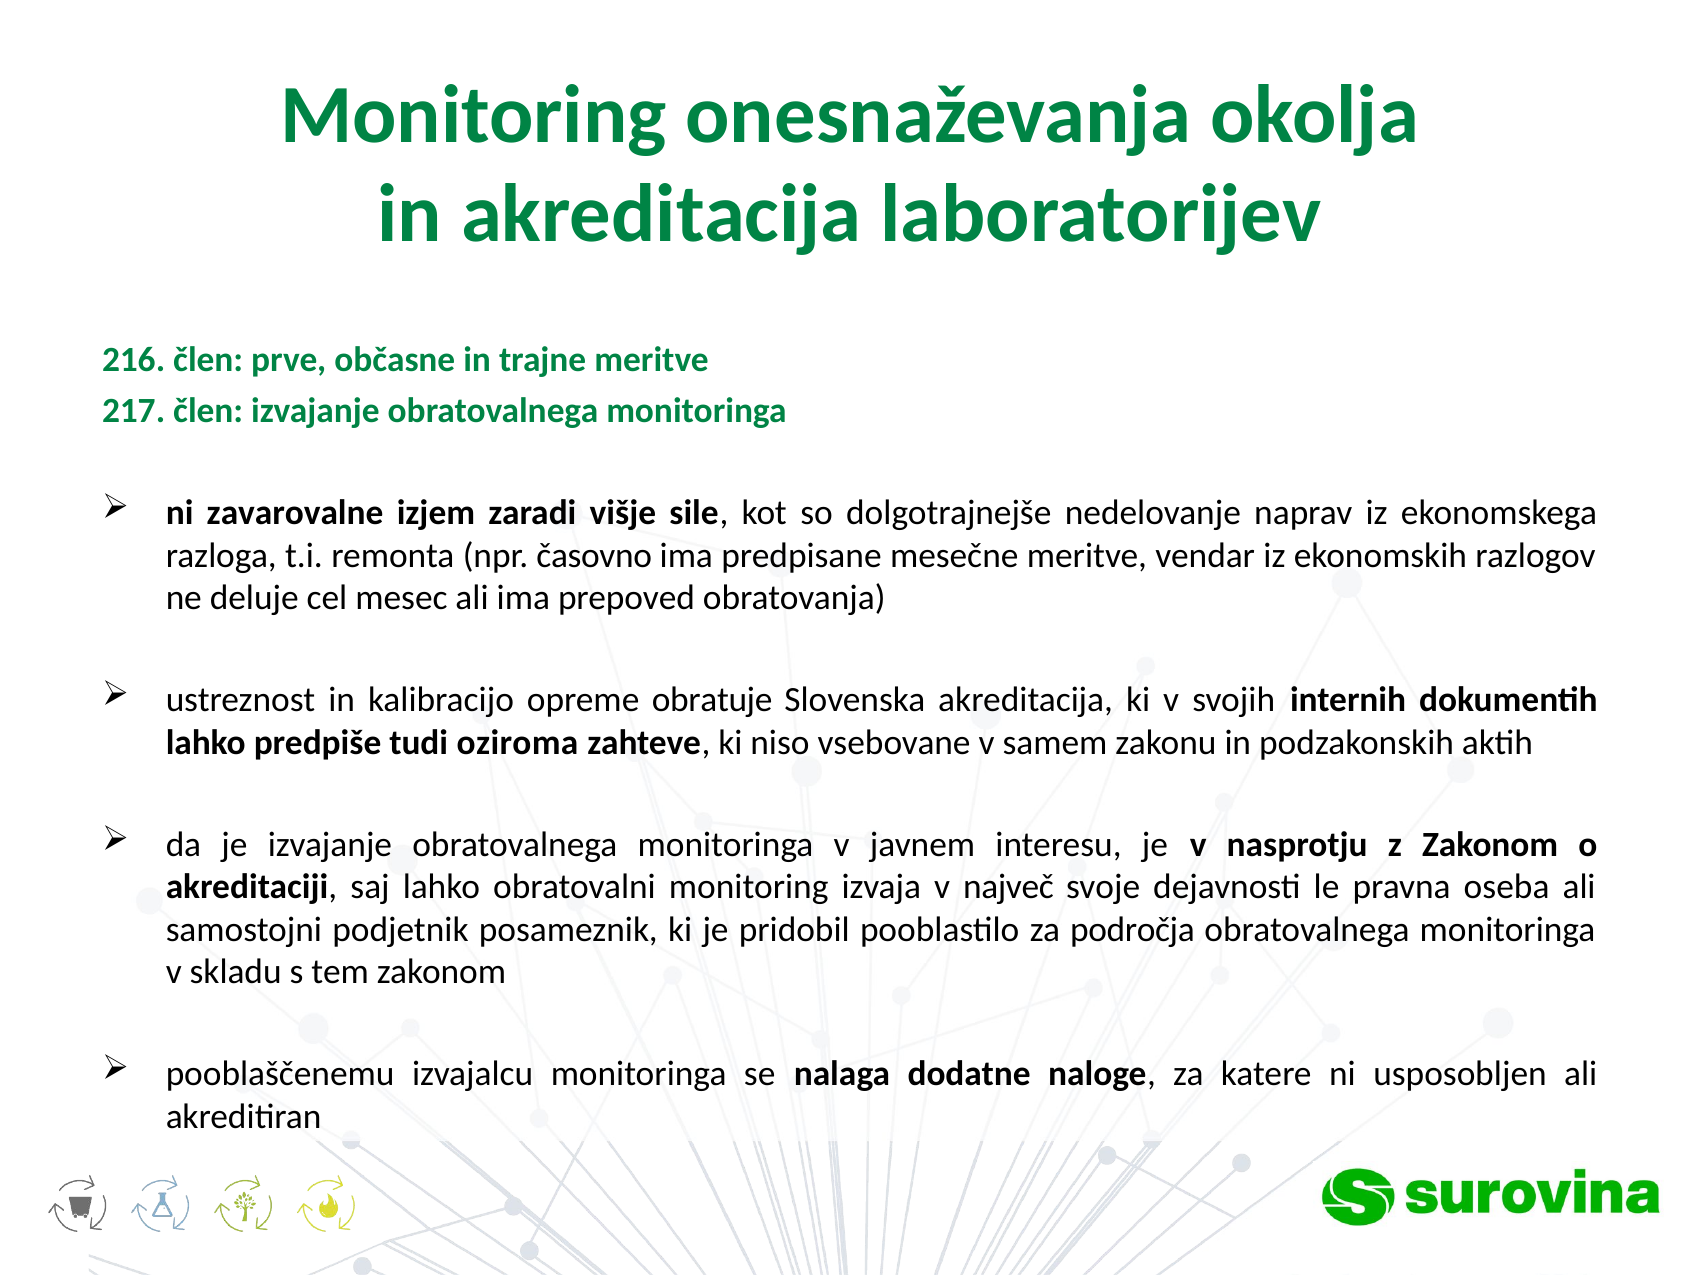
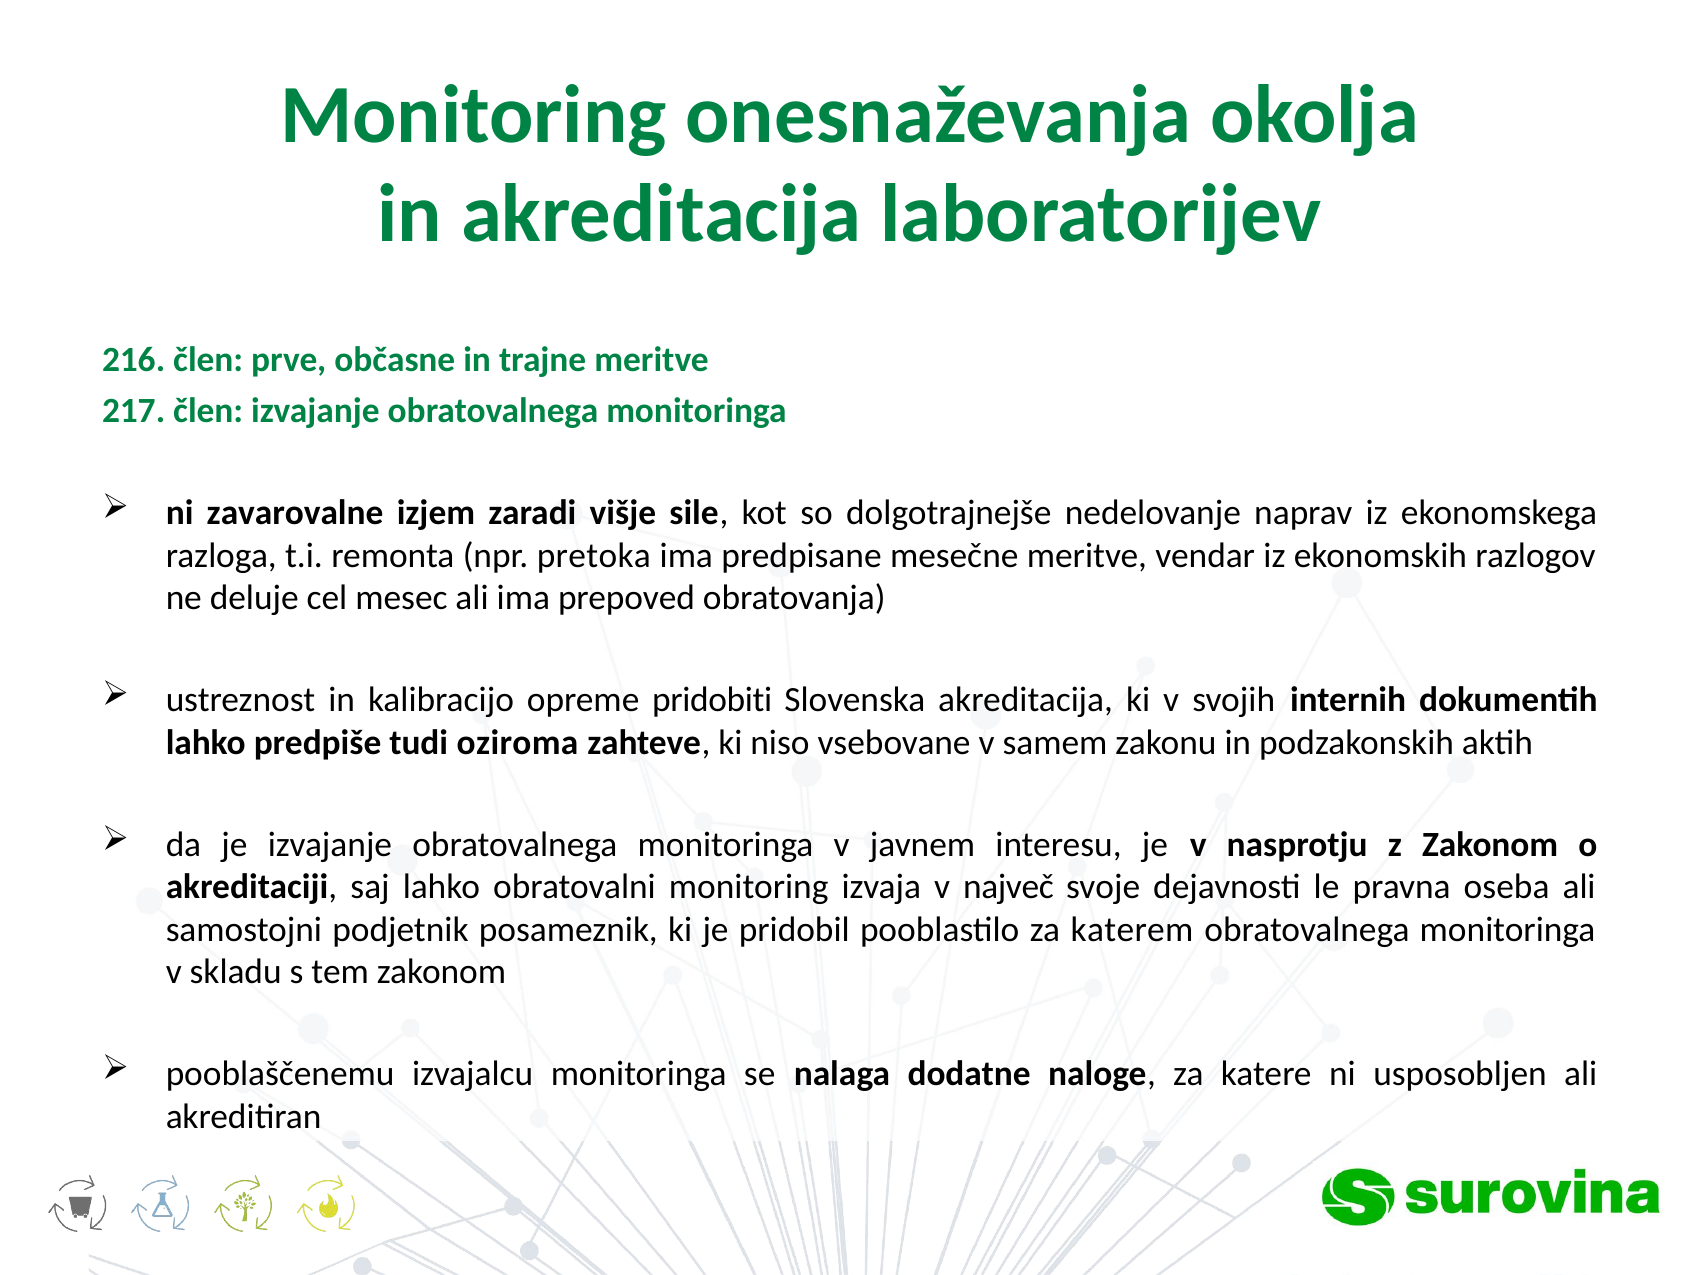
časovno: časovno -> pretoka (594, 556)
obratuje: obratuje -> pridobiti (712, 700)
področja: področja -> katerem (1132, 930)
